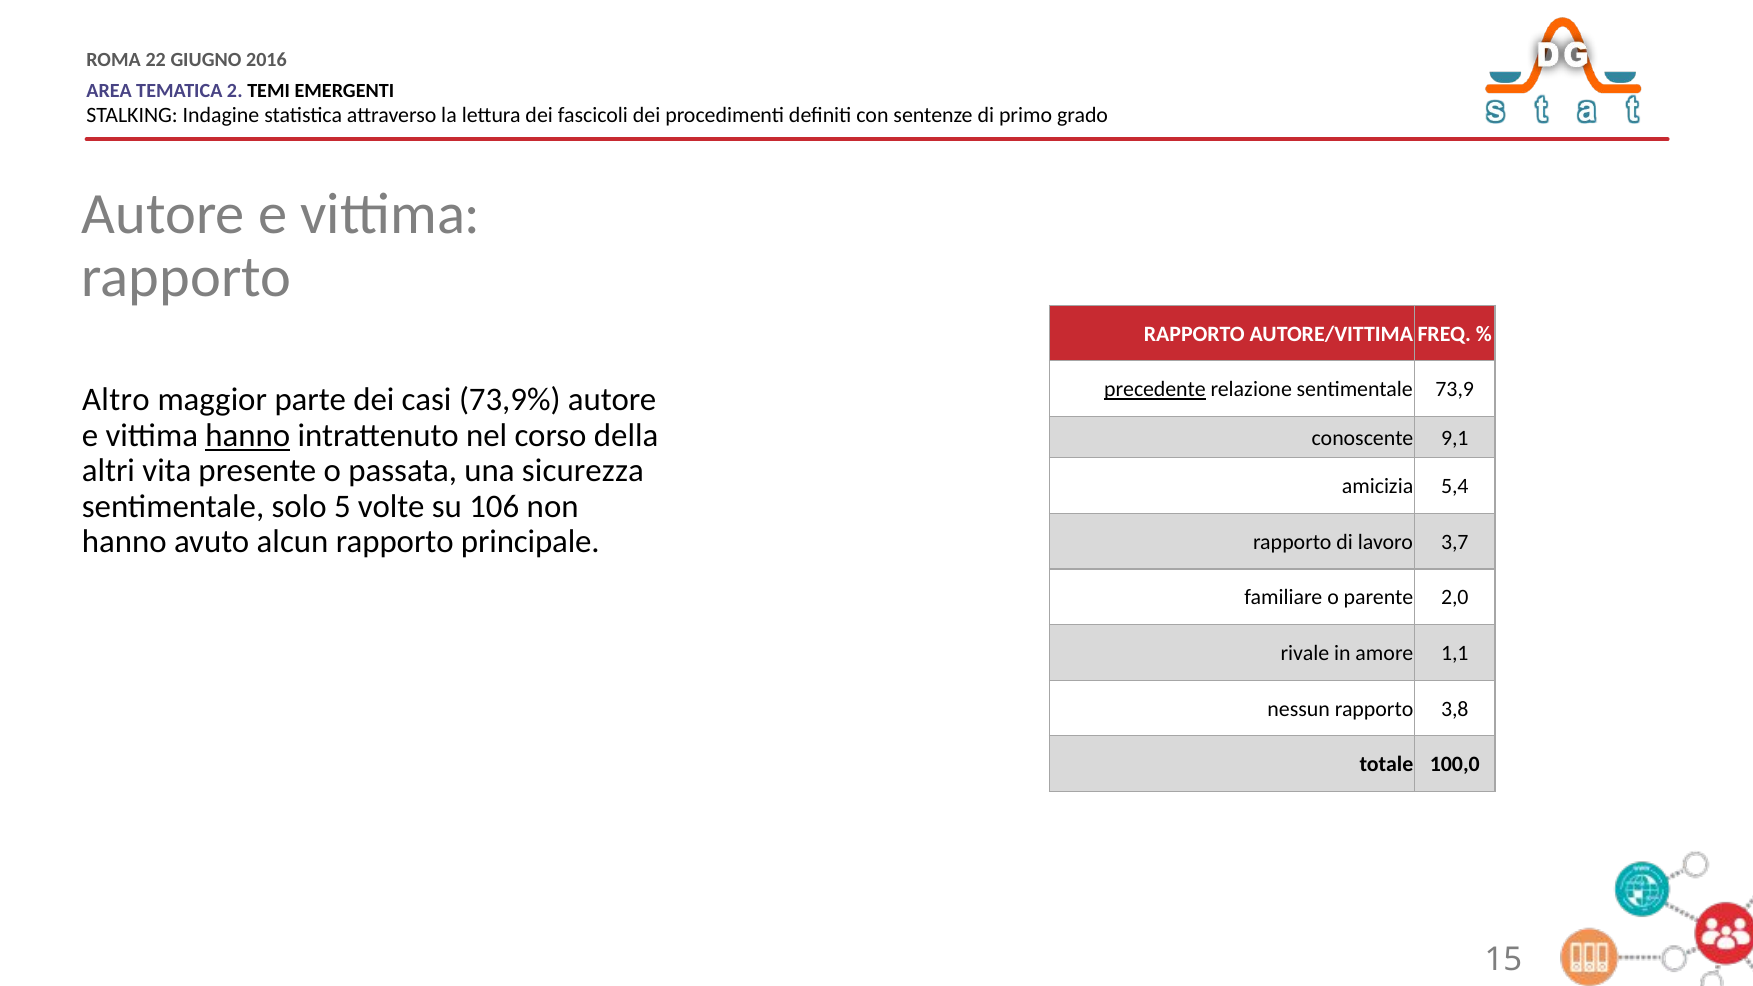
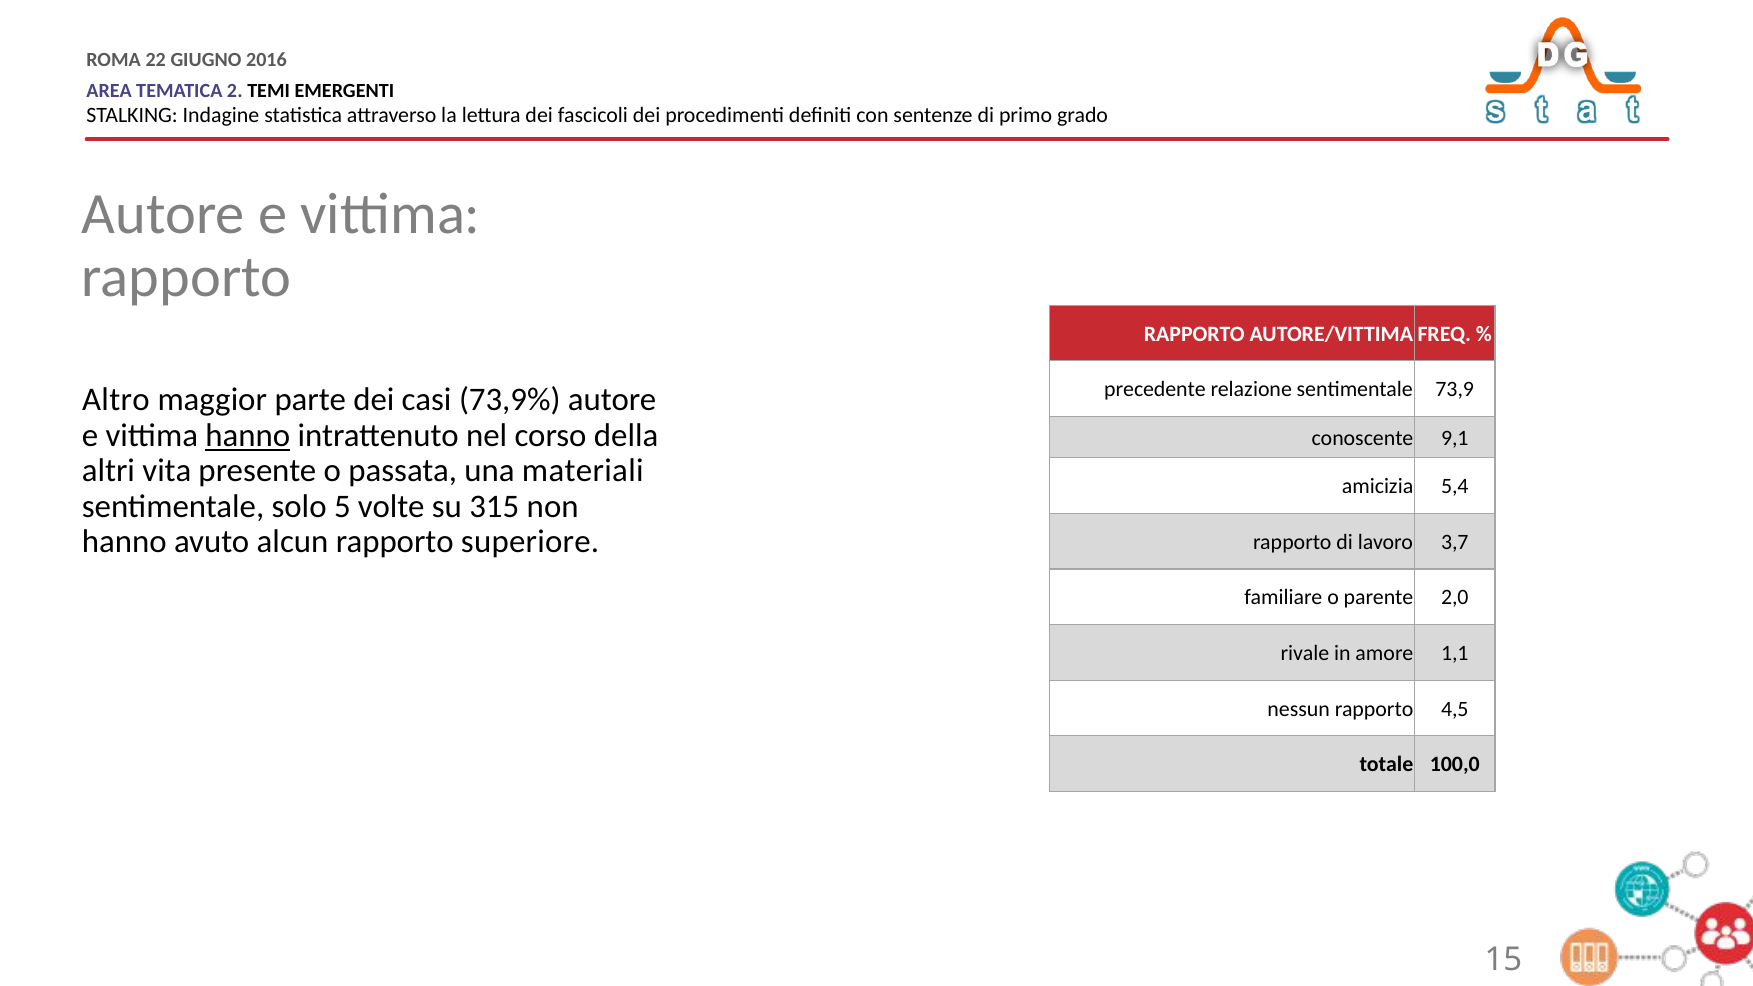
precedente underline: present -> none (1155, 390)
sicurezza: sicurezza -> materiali (583, 471)
106: 106 -> 315 (494, 507)
principale: principale -> superiore (530, 542)
3,8: 3,8 -> 4,5 (1455, 709)
